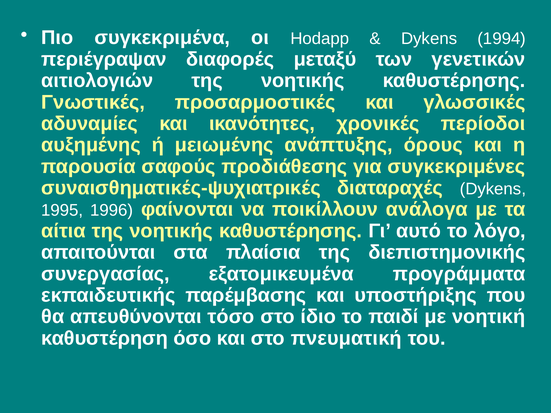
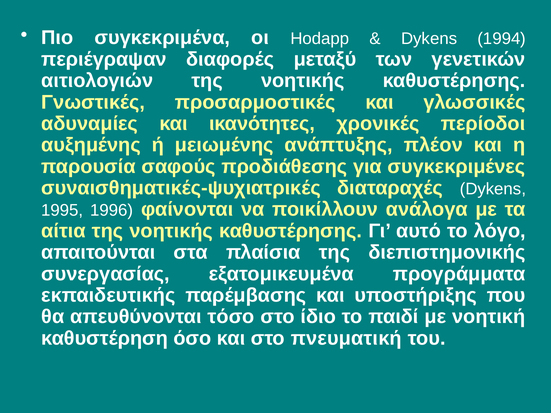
όρους: όρους -> πλέον (433, 145)
